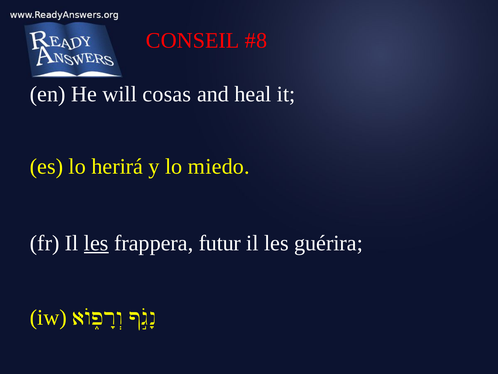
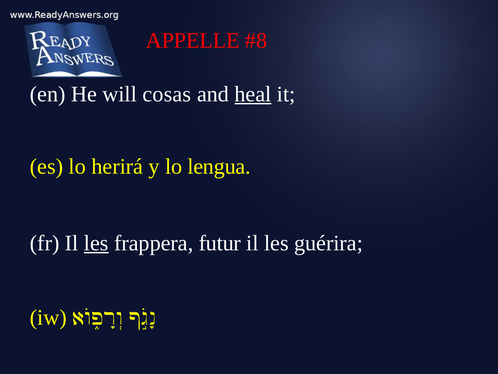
CONSEIL: CONSEIL -> APPELLE (193, 40)
heal underline: none -> present (253, 94)
miedo: miedo -> lengua (219, 166)
